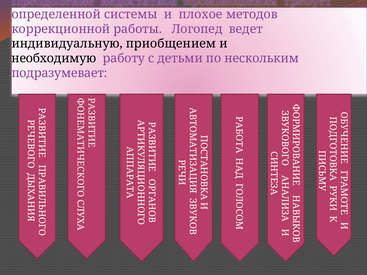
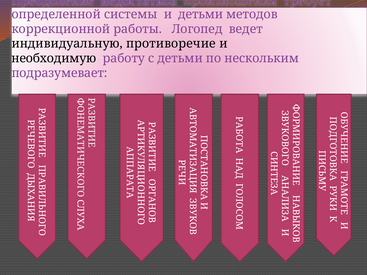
и плохое: плохое -> детьми (201, 14)
приобщением: приобщением -> противоречие (171, 44)
